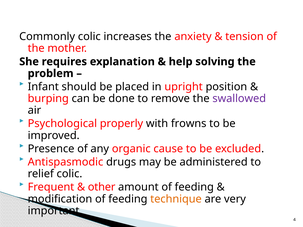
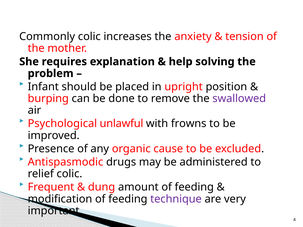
properly: properly -> unlawful (121, 124)
other: other -> dung (102, 187)
technique colour: orange -> purple (176, 199)
